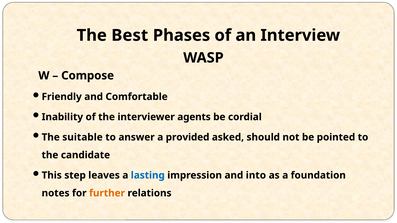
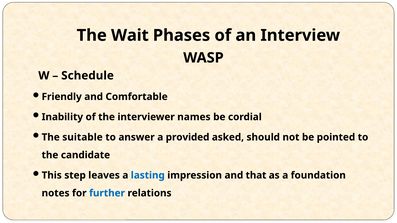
Best: Best -> Wait (130, 35)
Compose: Compose -> Schedule (88, 76)
agents: agents -> names (194, 117)
into: into -> that (256, 176)
further colour: orange -> blue (107, 193)
